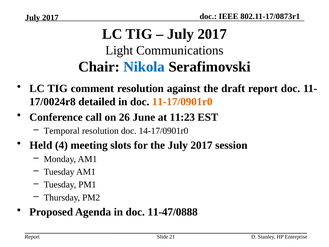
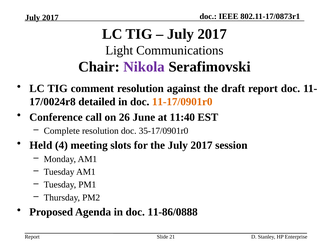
Nikola colour: blue -> purple (144, 67)
11:23: 11:23 -> 11:40 (182, 117)
Temporal: Temporal -> Complete (62, 131)
14-17/0901r0: 14-17/0901r0 -> 35-17/0901r0 (164, 131)
11-47/0888: 11-47/0888 -> 11-86/0888 (173, 212)
